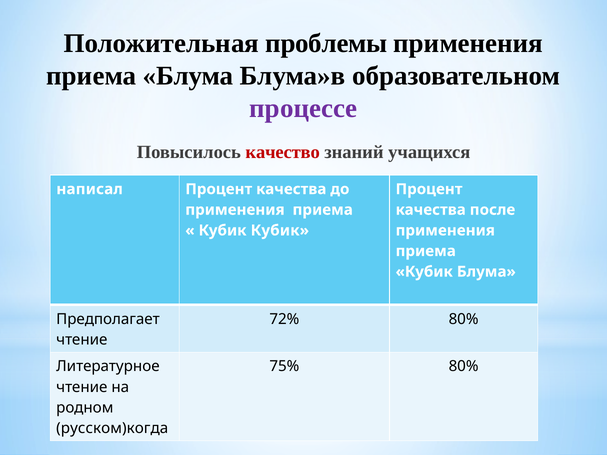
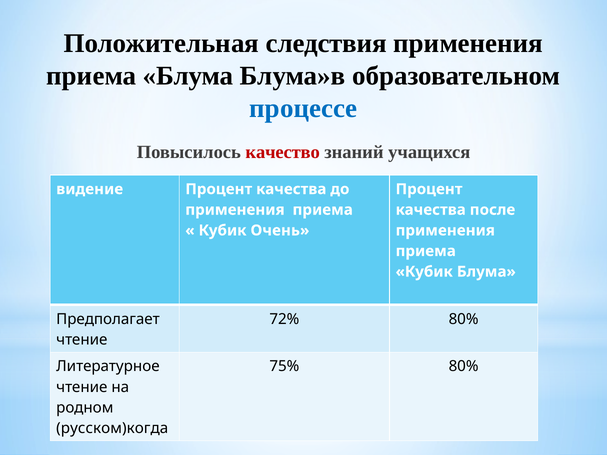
проблемы: проблемы -> следствия (326, 44)
процессе colour: purple -> blue (303, 108)
написал: написал -> видение (90, 189)
Кубик Кубик: Кубик -> Очень (280, 231)
